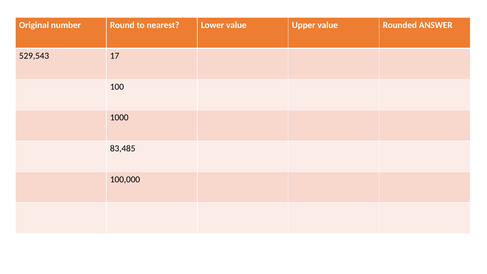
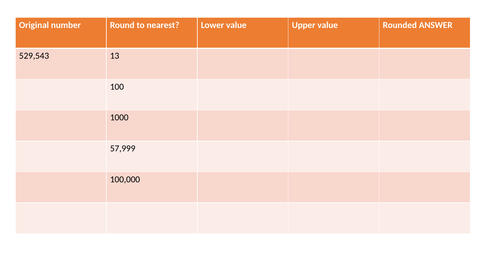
17: 17 -> 13 (115, 56)
83,485: 83,485 -> 57,999 (123, 148)
